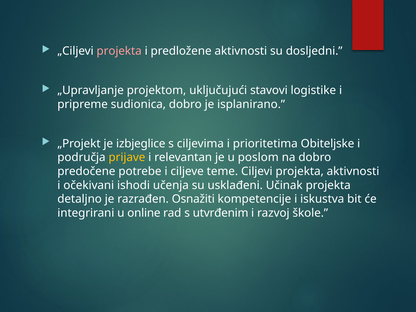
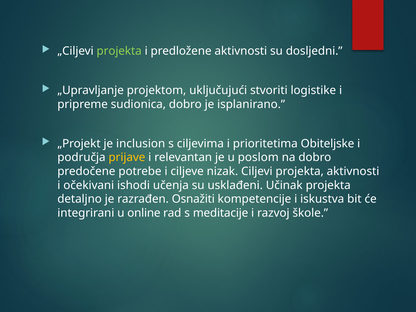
projekta colour: pink -> light green (119, 51)
stavovi: stavovi -> stvoriti (269, 90)
izbjeglice: izbjeglice -> inclusion (141, 144)
teme: teme -> nizak (222, 171)
utvrđenim: utvrđenim -> meditacije (221, 213)
